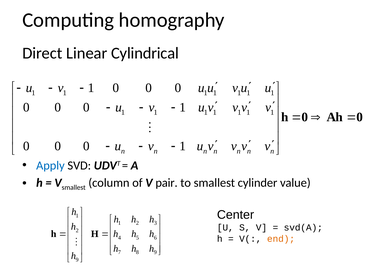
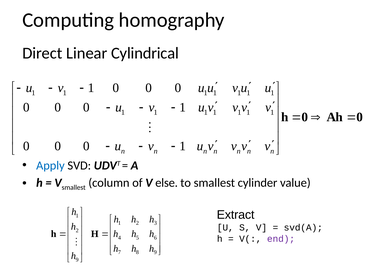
pair: pair -> else (167, 182)
Center: Center -> Extract (236, 214)
end colour: orange -> purple (281, 238)
